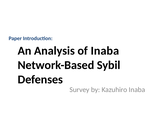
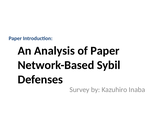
of Inaba: Inaba -> Paper (105, 51)
